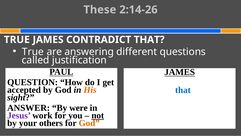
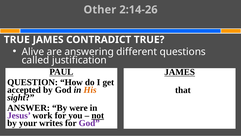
These: These -> Other (100, 10)
CONTRADICT THAT: THAT -> TRUE (149, 40)
True: True -> Alive (33, 52)
that colour: blue -> black (183, 90)
your others: others -> writes (51, 123)
God colour: orange -> purple (89, 123)
